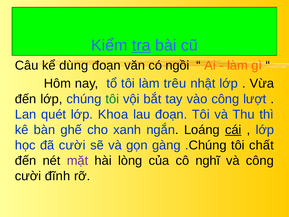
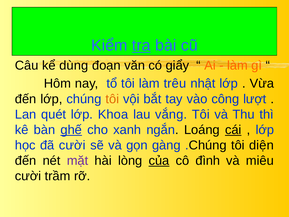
ngồi: ngồi -> giẩy (177, 65)
tôi colour: green -> orange (112, 99)
lau đoạn: đoạn -> vắng (171, 114)
ghế underline: none -> present (71, 130)
chất: chất -> diện (261, 145)
của underline: none -> present (159, 161)
nghĩ: nghĩ -> đình (208, 161)
và công: công -> miêu (260, 161)
đĩnh: đĩnh -> trầm (58, 176)
